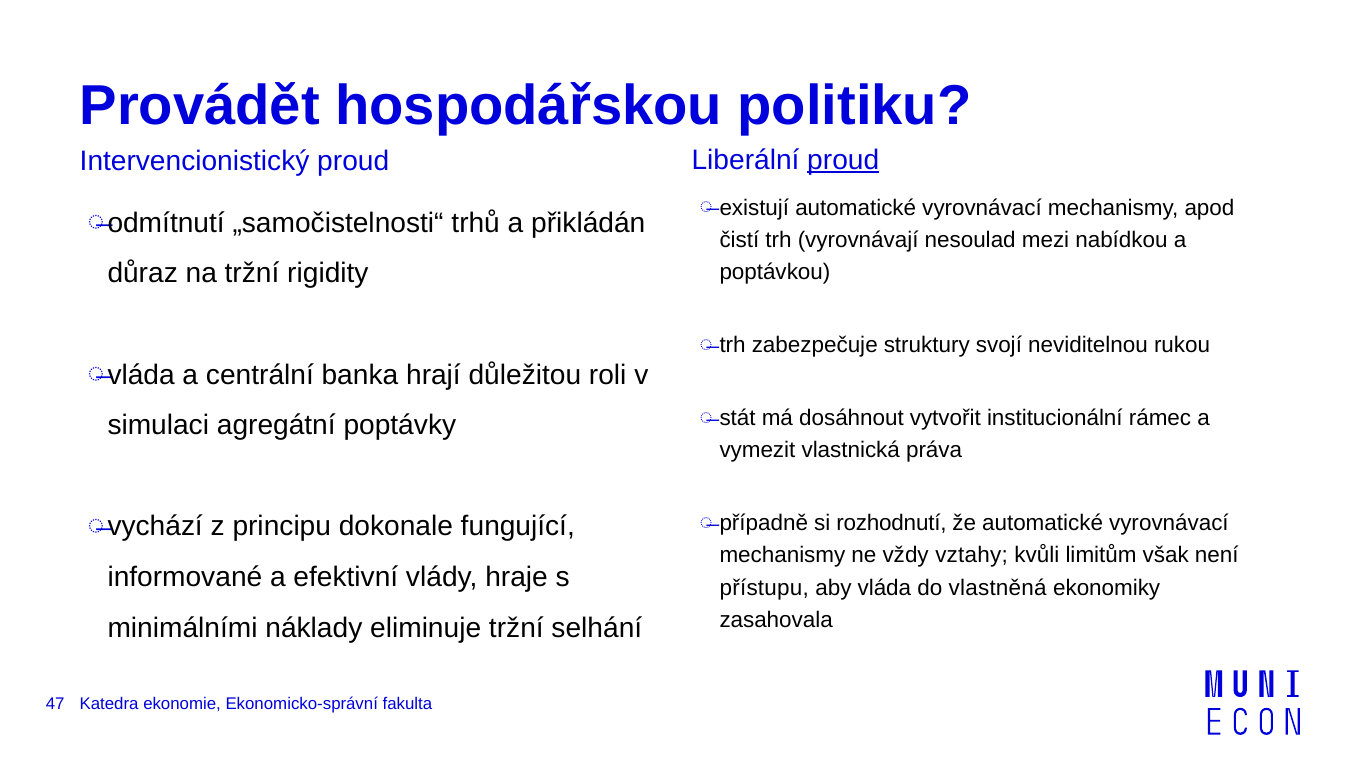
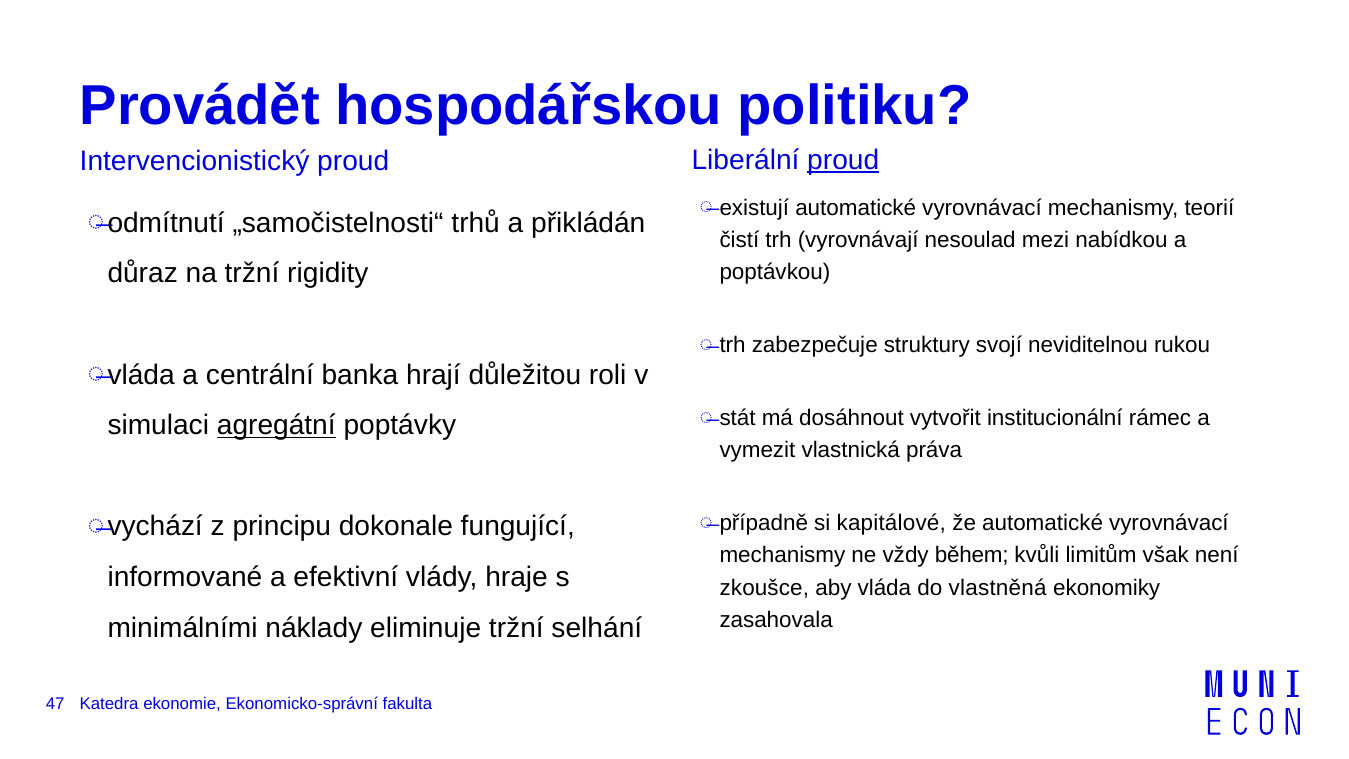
apod: apod -> teorií (1209, 208)
agregátní underline: none -> present (276, 425)
rozhodnutí: rozhodnutí -> kapitálové (891, 523)
vztahy: vztahy -> během (972, 555)
přístupu: přístupu -> zkoušce (764, 588)
